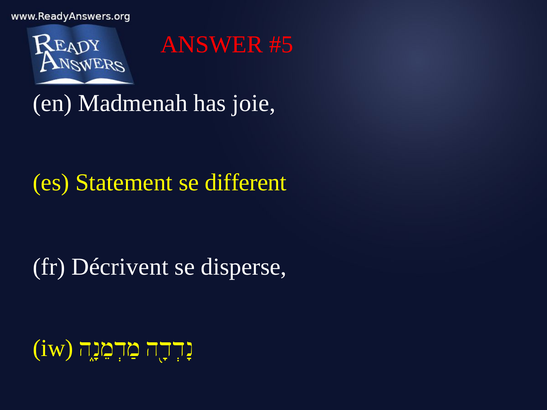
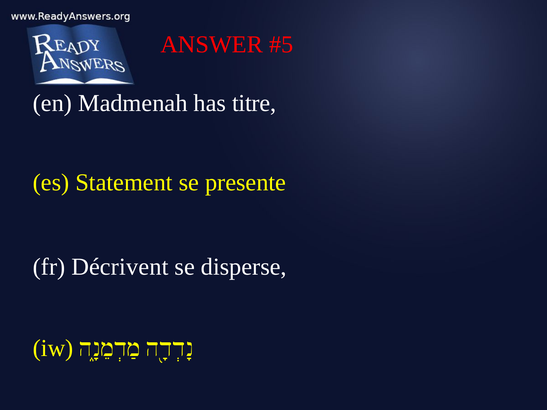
joie: joie -> titre (254, 103)
different: different -> presente (246, 183)
